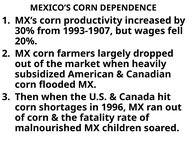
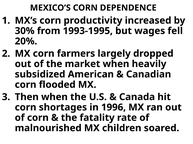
1993-1907: 1993-1907 -> 1993-1995 (88, 31)
